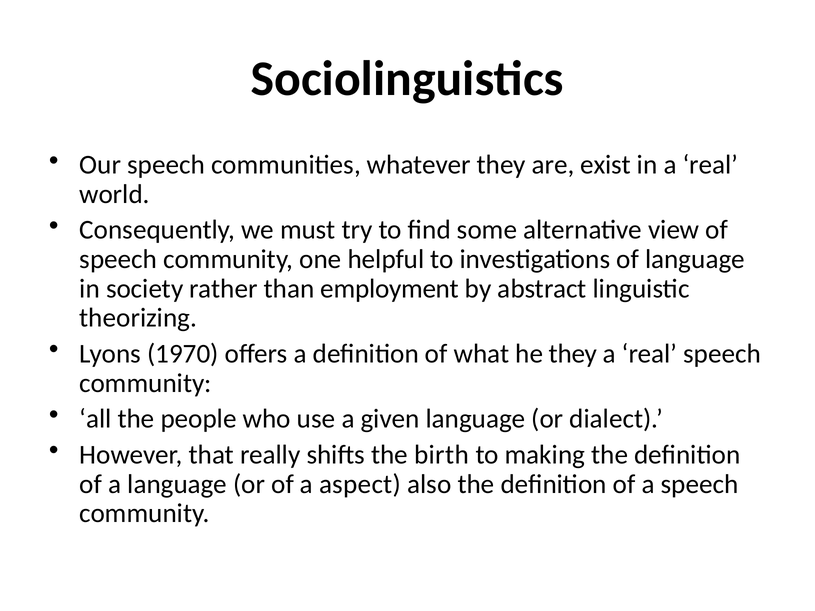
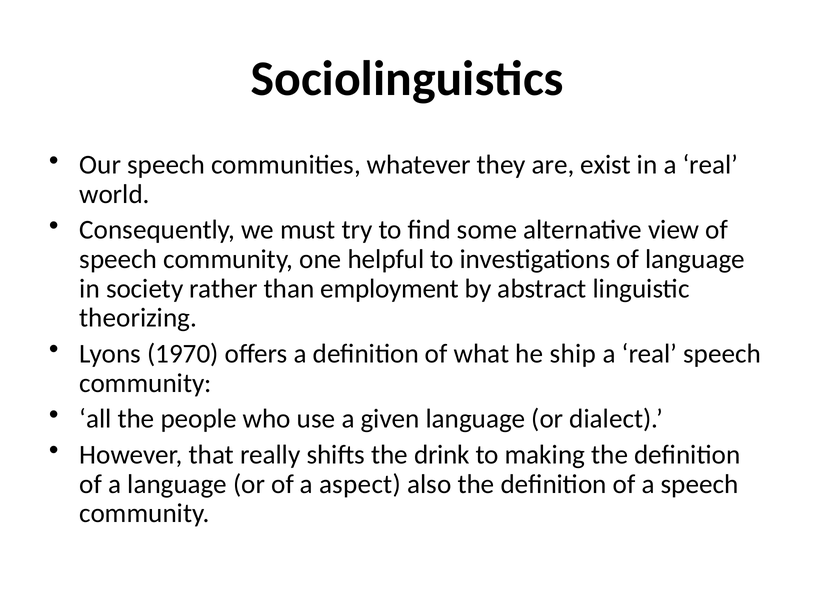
he they: they -> ship (573, 354)
birth: birth -> drink (442, 455)
